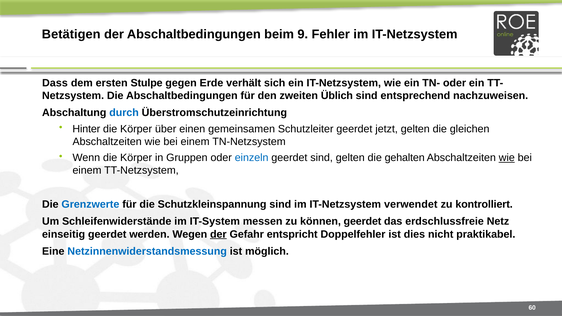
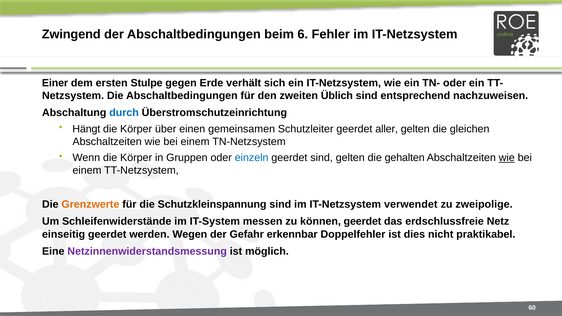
Betätigen: Betätigen -> Zwingend (71, 34)
9: 9 -> 6 (303, 34)
Dass: Dass -> Einer (55, 83)
Hinter: Hinter -> Hängt (86, 129)
jetzt: jetzt -> aller (387, 129)
Grenzwerte colour: blue -> orange (90, 205)
kontrolliert: kontrolliert -> zweipolige (484, 205)
der underline: present -> none (218, 234)
entspricht: entspricht -> erkennbar (292, 234)
Netzinnenwiderstandsmessung colour: blue -> purple (147, 251)
